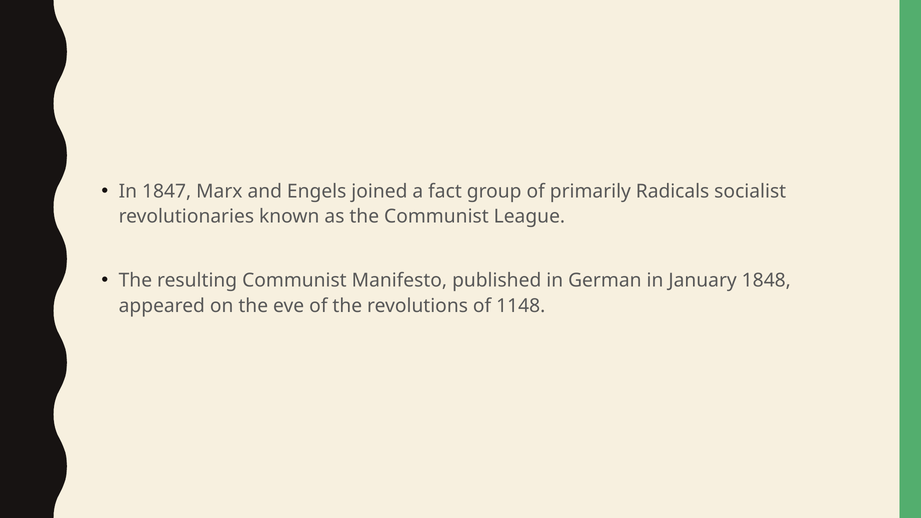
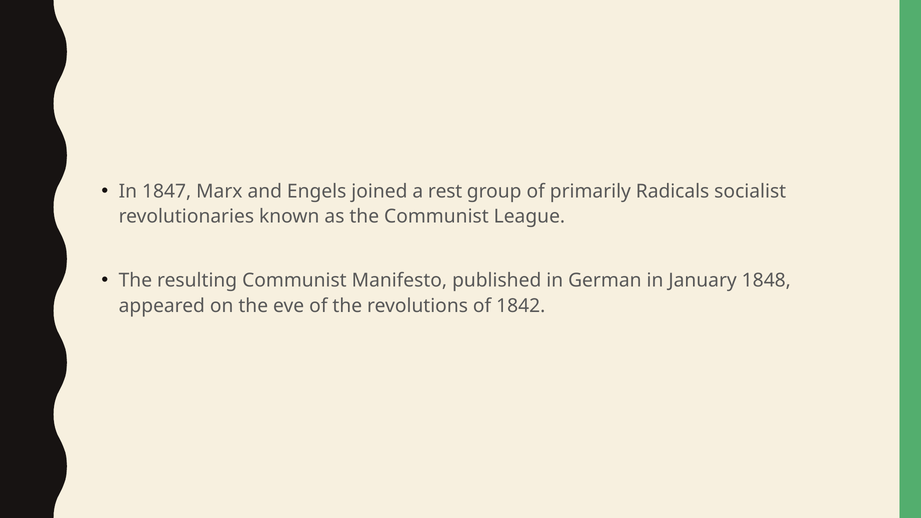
fact: fact -> rest (445, 191)
1148: 1148 -> 1842 (521, 306)
